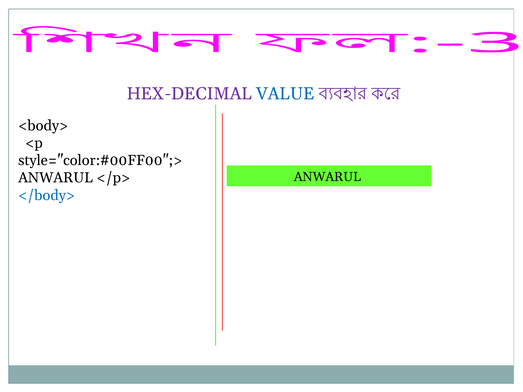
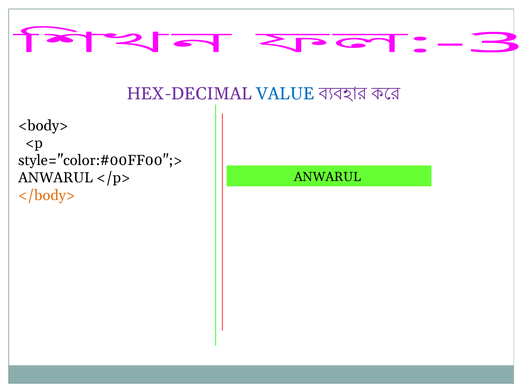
</body> colour: blue -> orange (47, 195)
